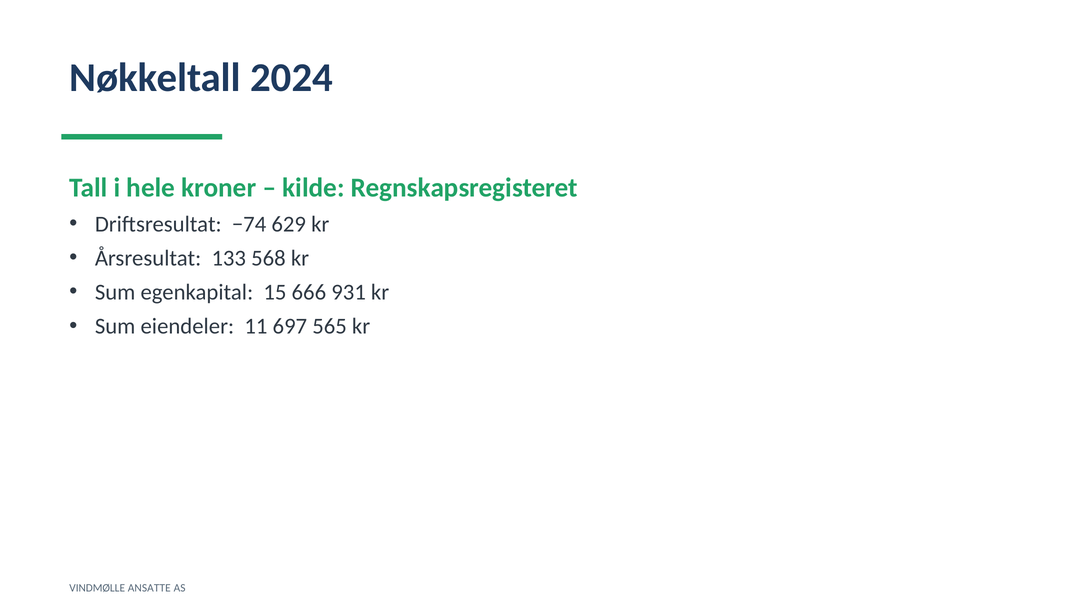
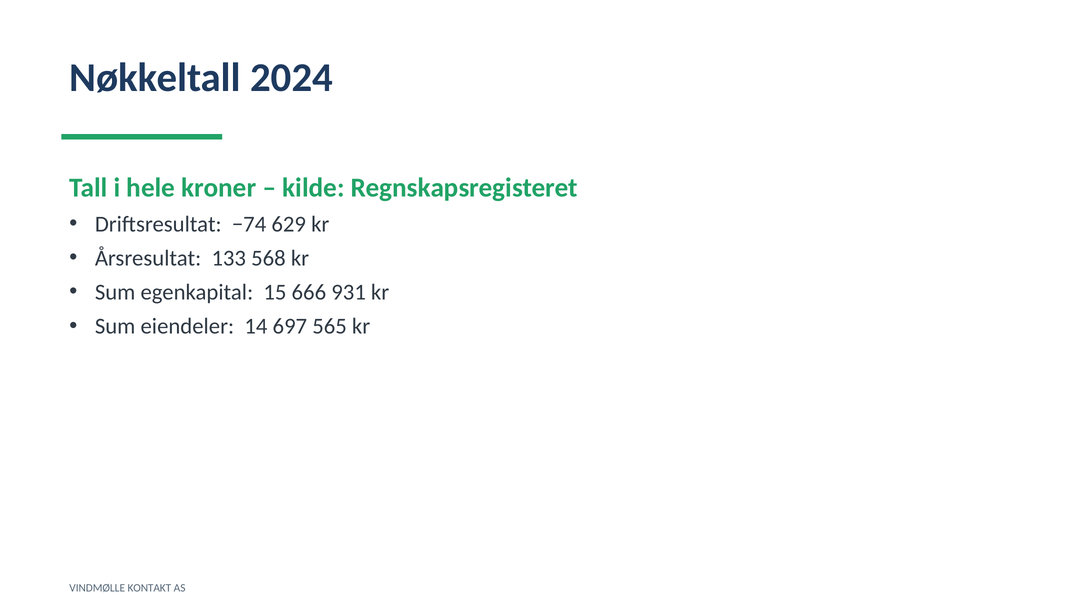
11: 11 -> 14 (256, 326)
ANSATTE: ANSATTE -> KONTAKT (149, 588)
